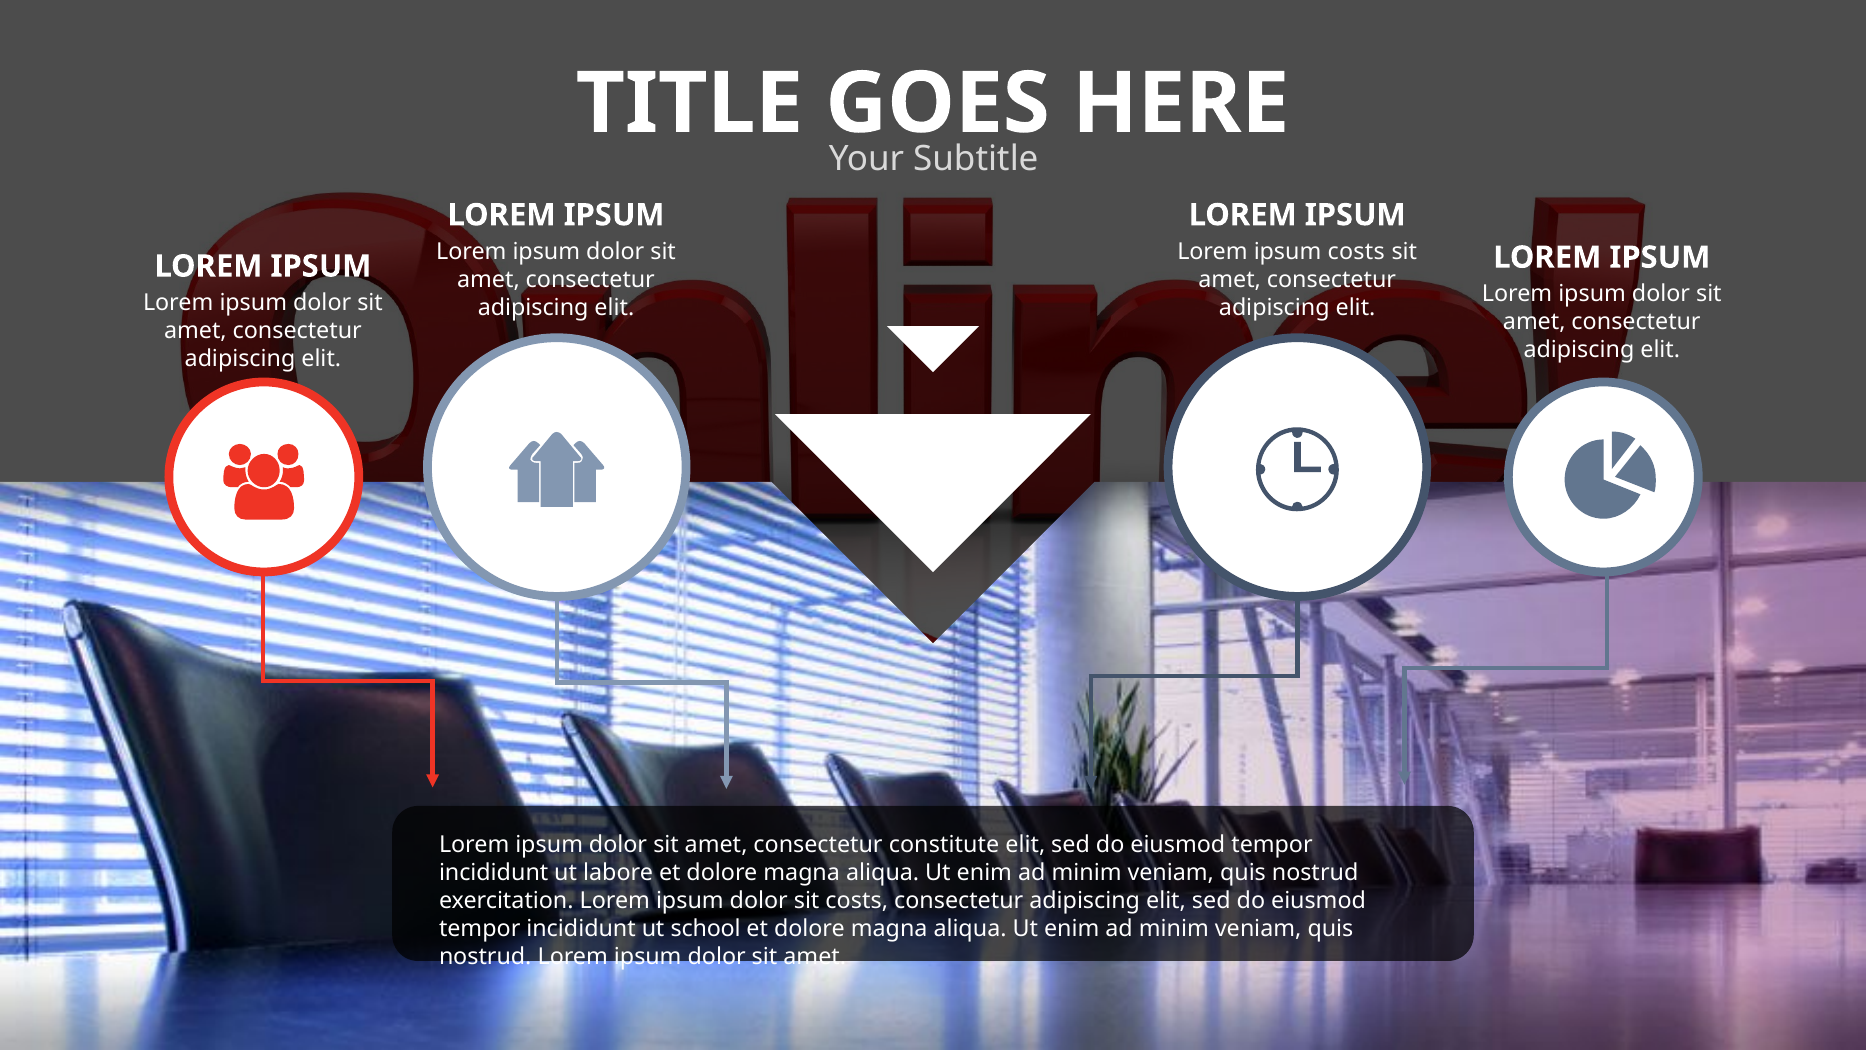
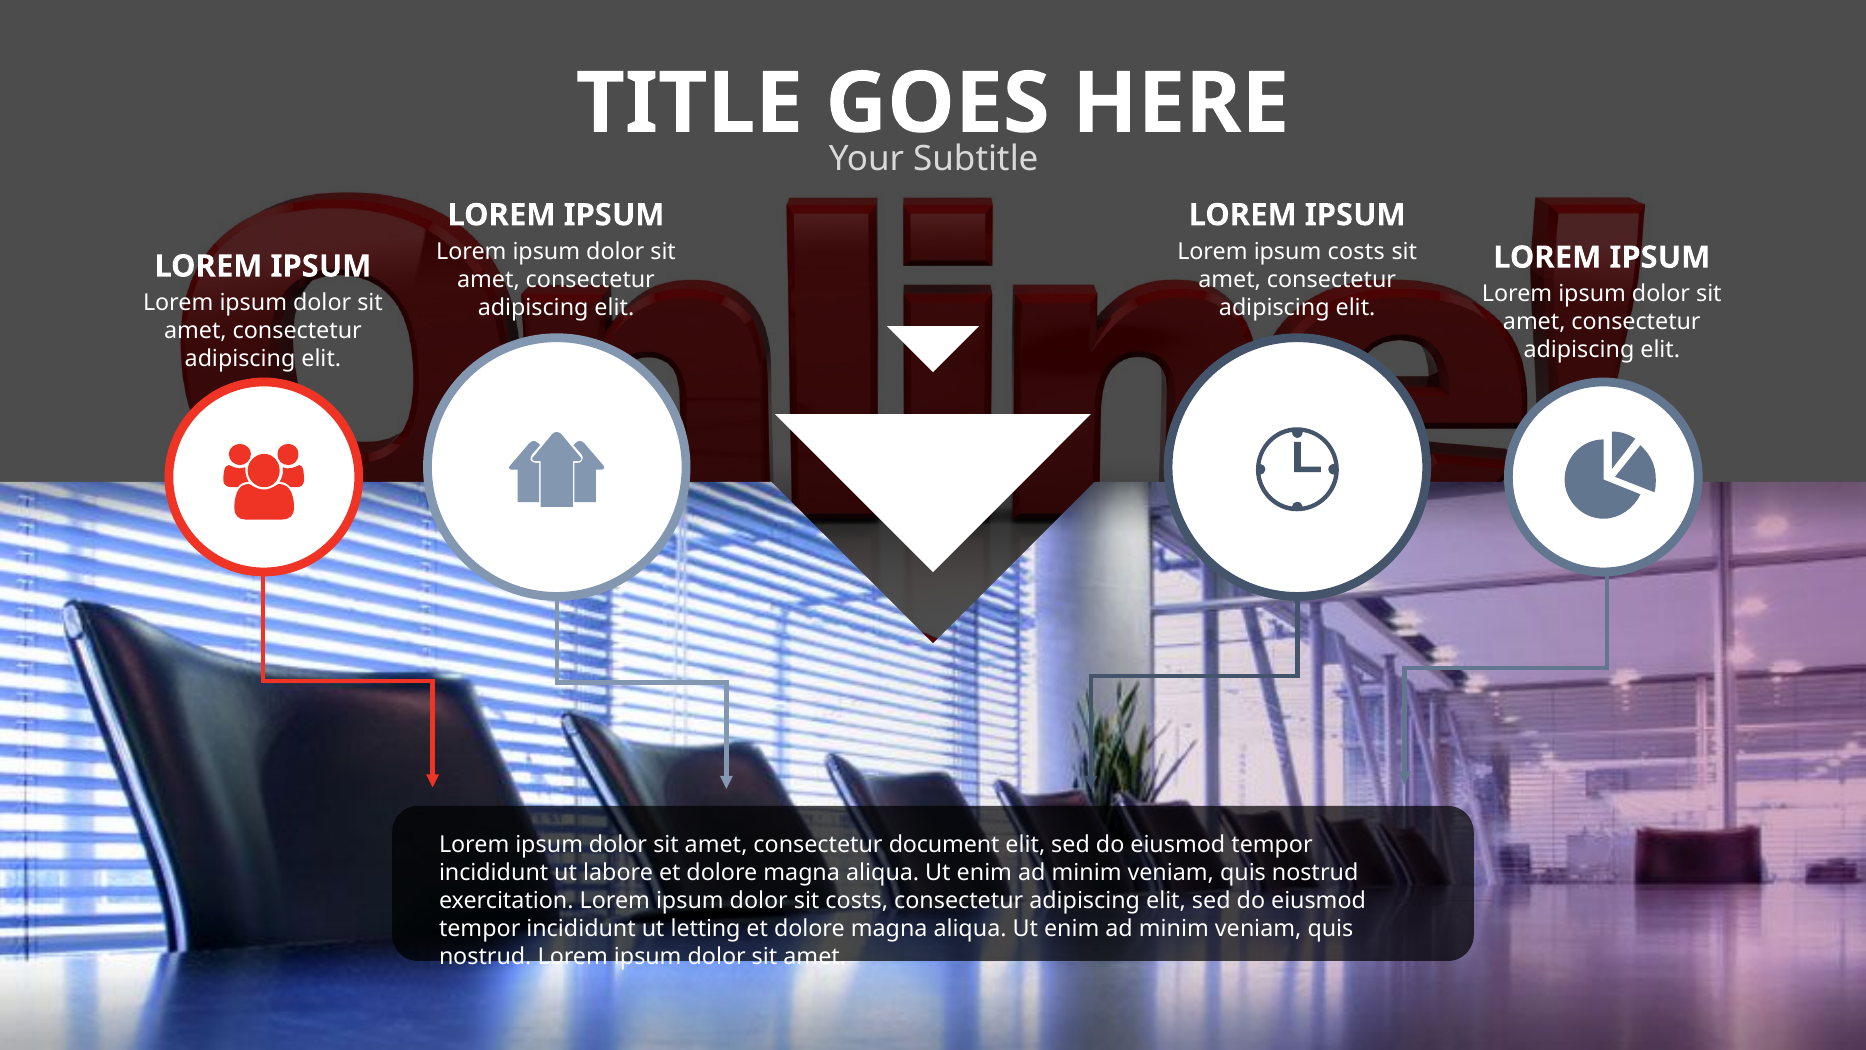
constitute: constitute -> document (944, 844)
school: school -> letting (706, 928)
